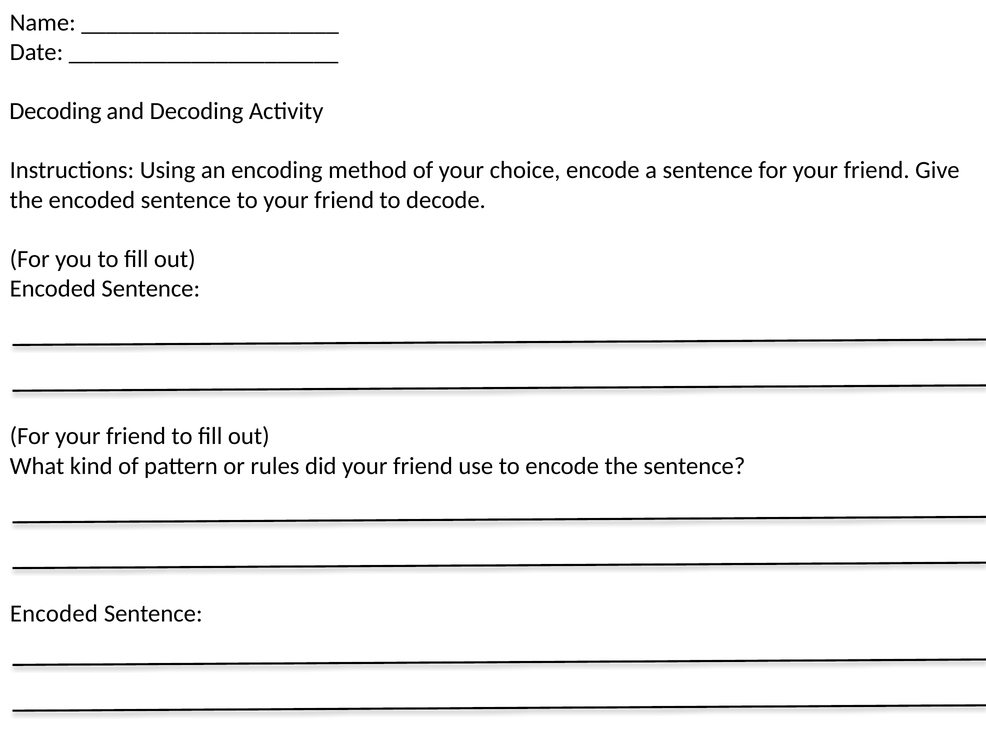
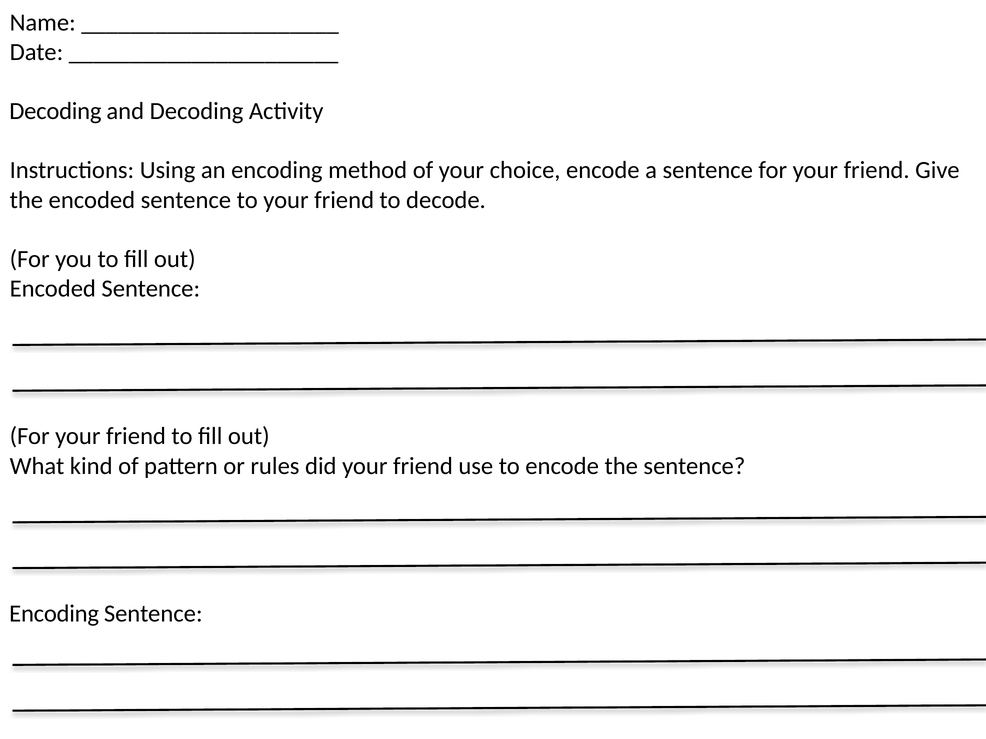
Encoded: Encoded -> Encoding (54, 614)
